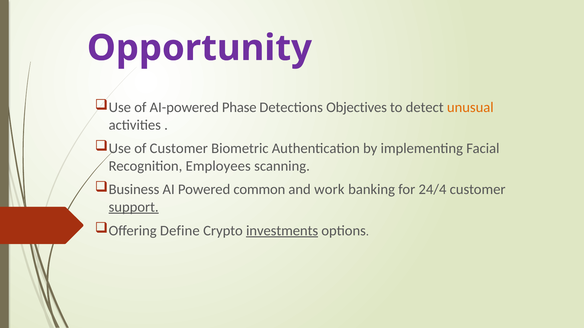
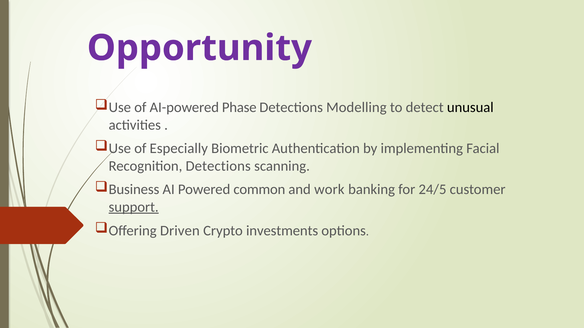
Objectives: Objectives -> Modelling (356, 108)
unusual colour: orange -> black (470, 108)
of Customer: Customer -> Especially (179, 149)
Recognition Employees: Employees -> Detections (218, 166)
24/4: 24/4 -> 24/5 (432, 190)
Define: Define -> Driven (180, 231)
investments underline: present -> none (282, 231)
